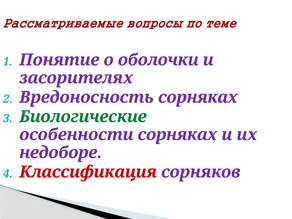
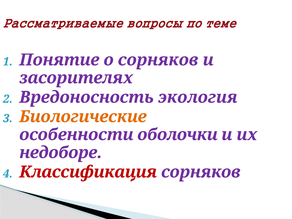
о оболочки: оболочки -> сорняков (158, 60)
Вредоносность сорняках: сорняках -> экология (198, 97)
Биологические colour: green -> orange (83, 117)
особенности сорняках: сорняках -> оболочки (178, 135)
